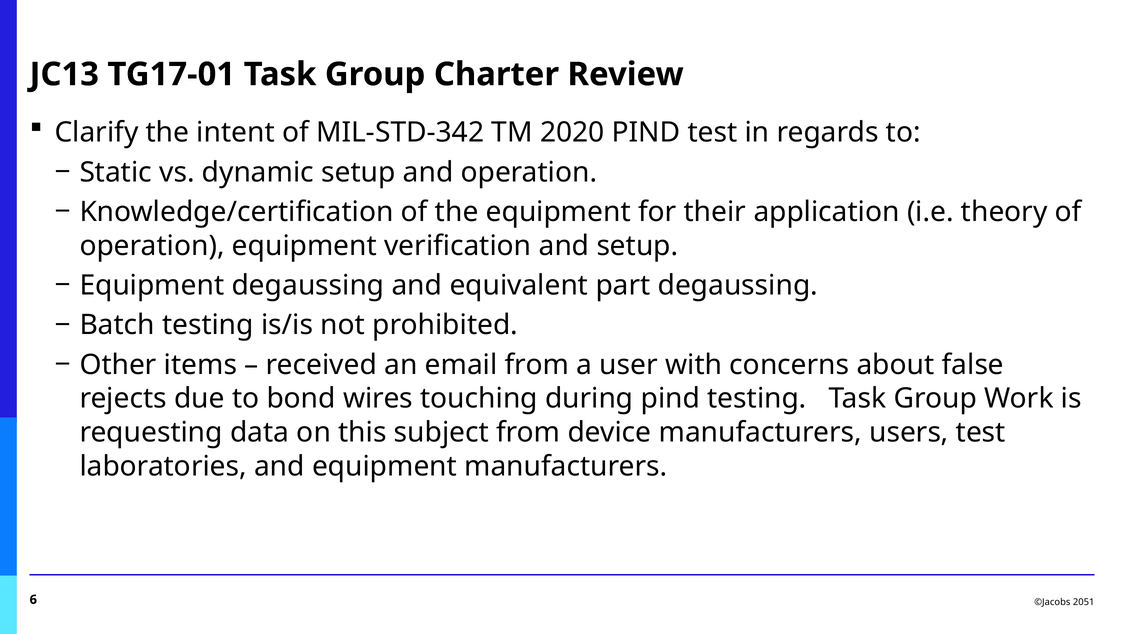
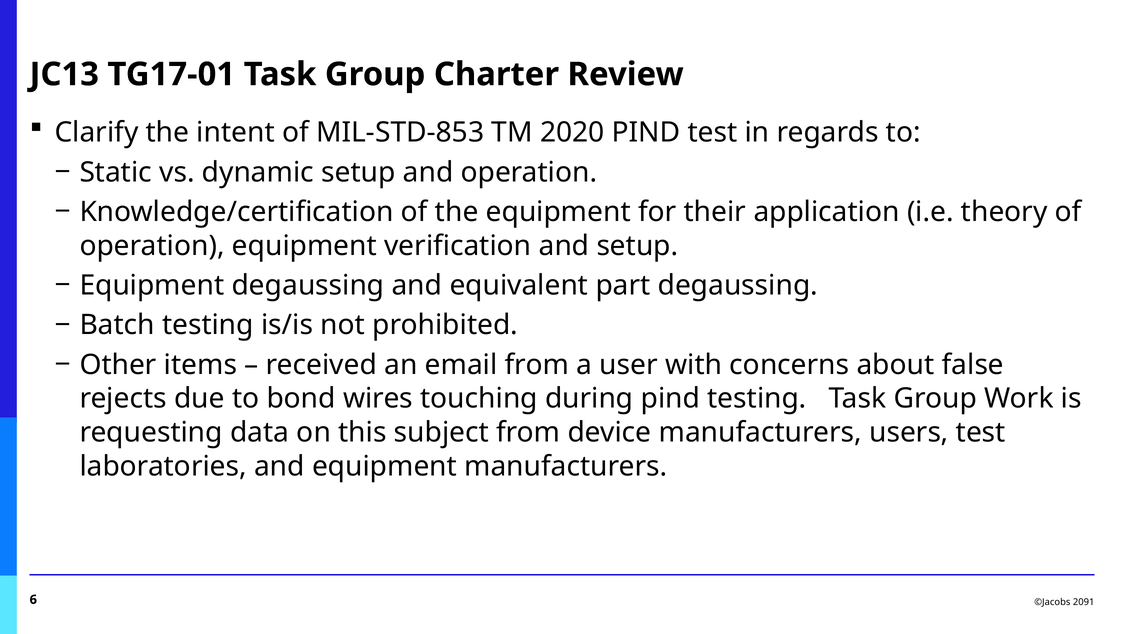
MIL-STD-342: MIL-STD-342 -> MIL-STD-853 (400, 133)
2051: 2051 -> 2091 (1084, 602)
